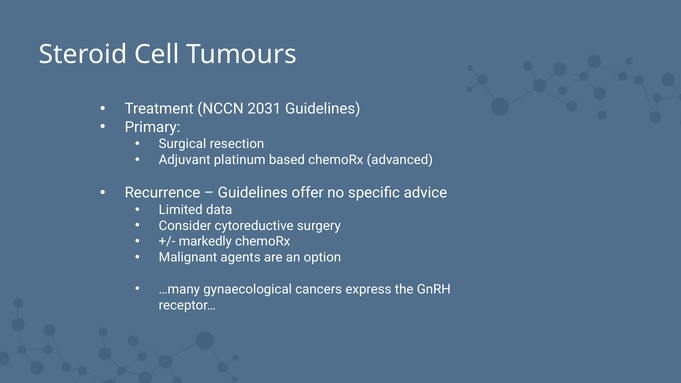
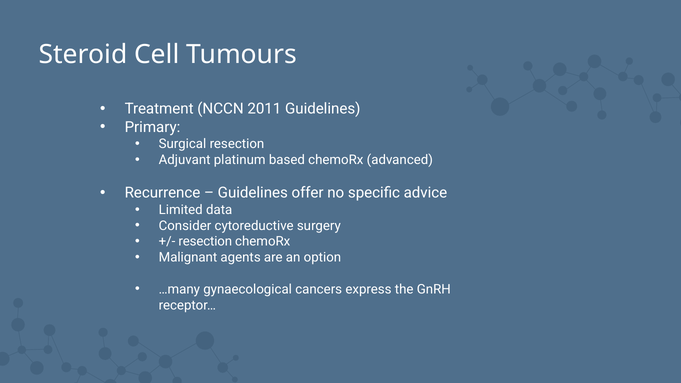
2031: 2031 -> 2011 (264, 109)
markedly: markedly -> resection (205, 242)
